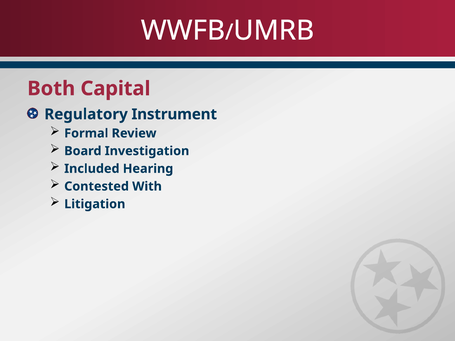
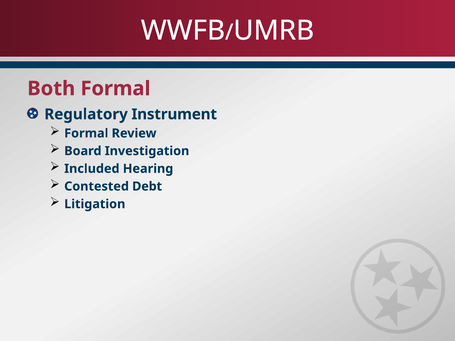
Both Capital: Capital -> Formal (115, 89)
With: With -> Debt (147, 186)
